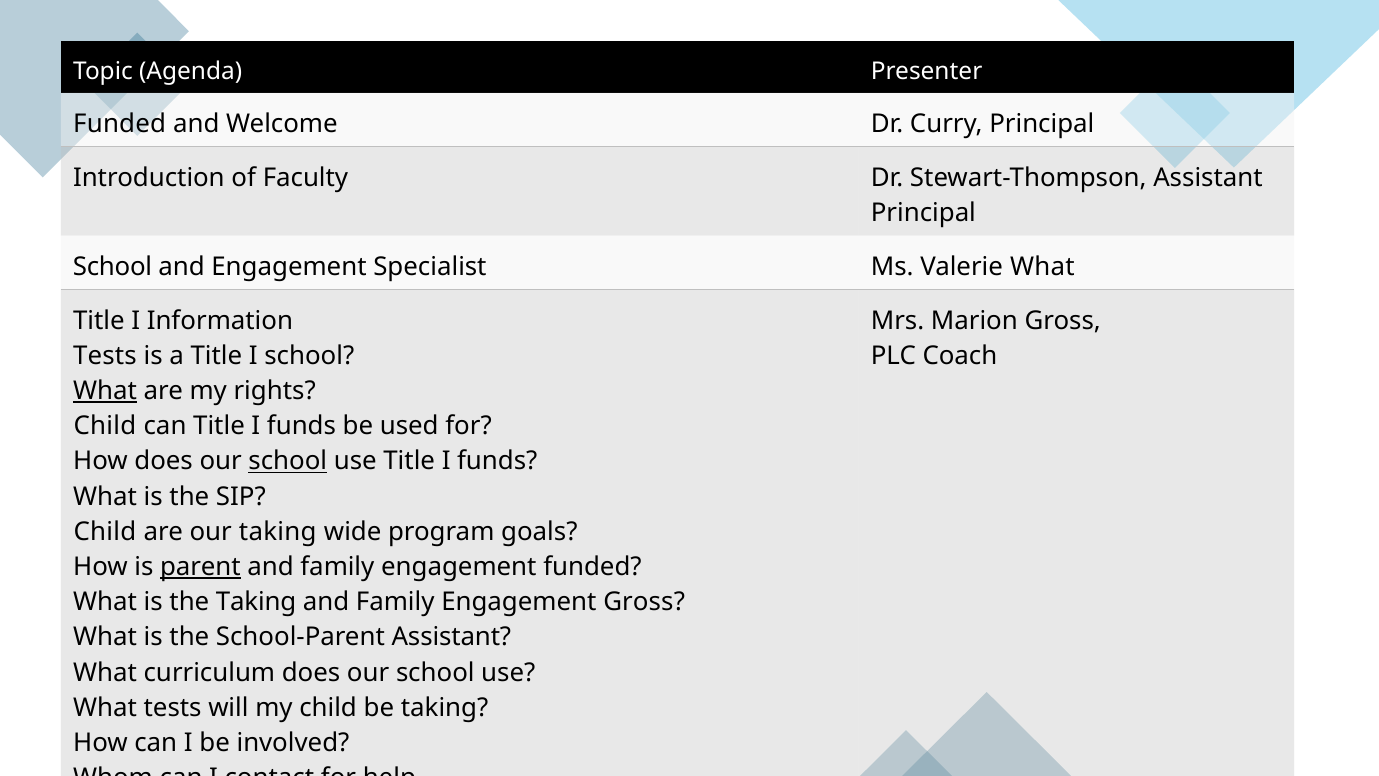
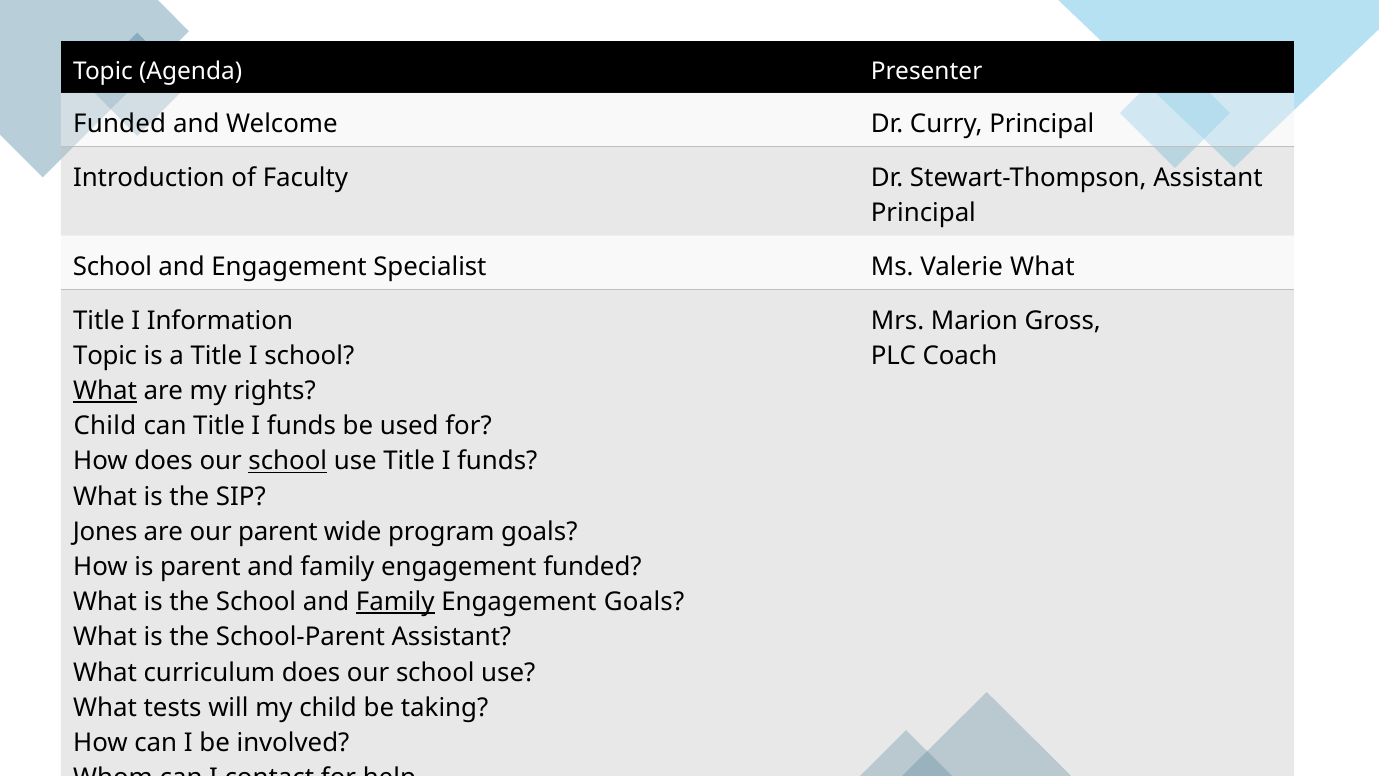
Tests: Tests -> Topic (105, 356)
Child: Child -> Jones (105, 532)
our taking: taking -> parent (278, 532)
parent underline: present -> none (200, 567)
the Taking: Taking -> School (256, 602)
Family underline: none -> present (395, 602)
Engagement Gross: Gross -> Goals (644, 602)
